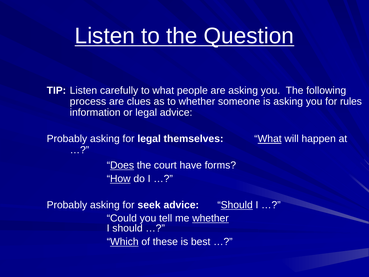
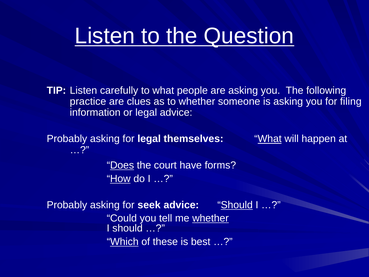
process: process -> practice (88, 101)
rules: rules -> filing (351, 101)
